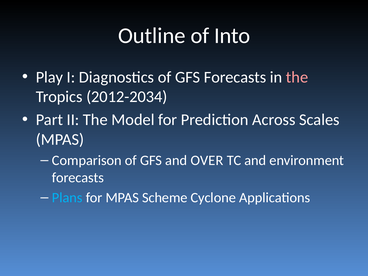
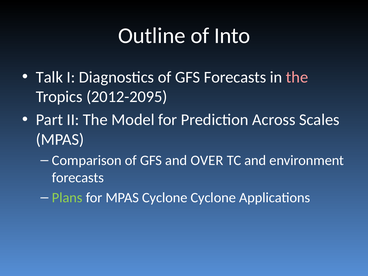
Play: Play -> Talk (49, 77)
2012-2034: 2012-2034 -> 2012-2095 (127, 97)
Plans colour: light blue -> light green (67, 198)
MPAS Scheme: Scheme -> Cyclone (165, 198)
